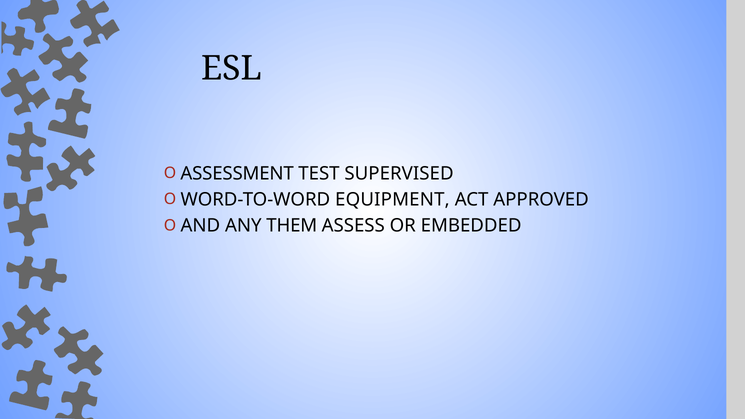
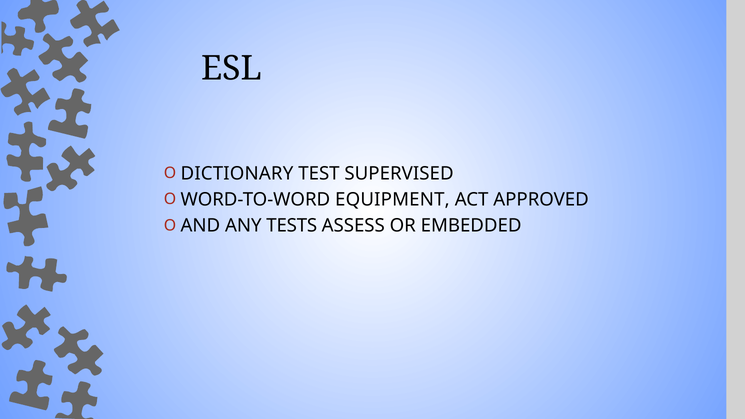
ASSESSMENT: ASSESSMENT -> DICTIONARY (237, 174)
THEM: THEM -> TESTS (292, 226)
